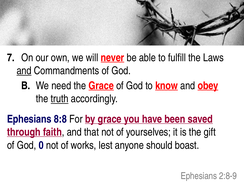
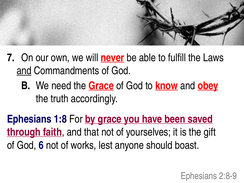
truth underline: present -> none (60, 99)
8:8: 8:8 -> 1:8 (60, 119)
0: 0 -> 6 (41, 145)
